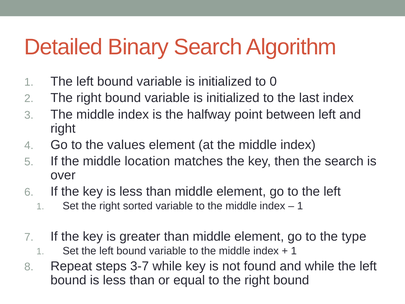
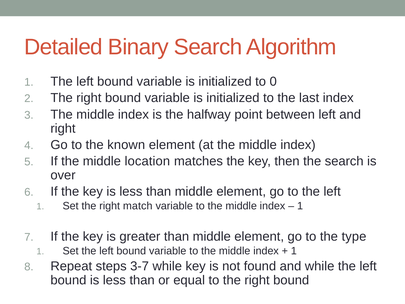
values: values -> known (126, 145)
sorted: sorted -> match (138, 206)
